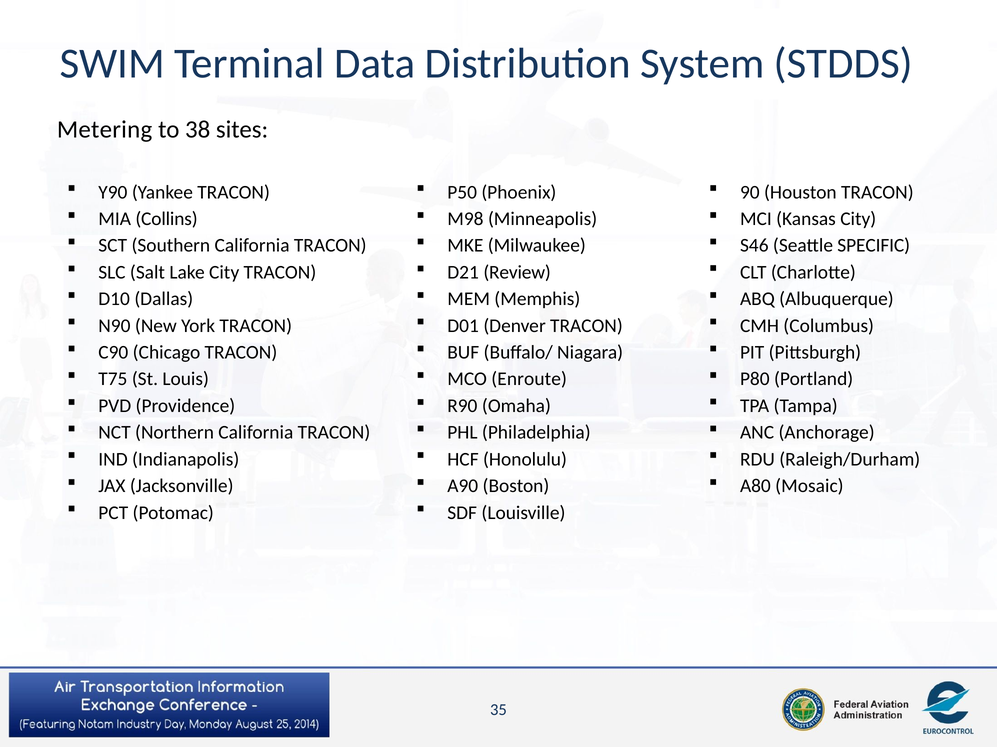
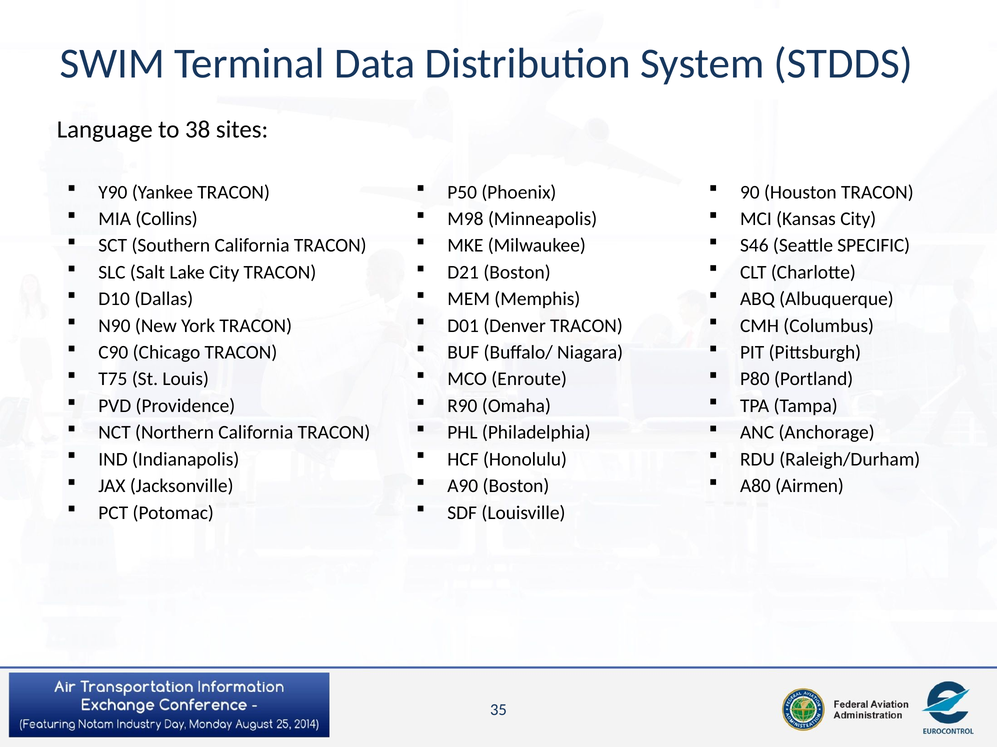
Metering: Metering -> Language (105, 130)
D21 Review: Review -> Boston (517, 273)
Mosaic: Mosaic -> Airmen (810, 486)
